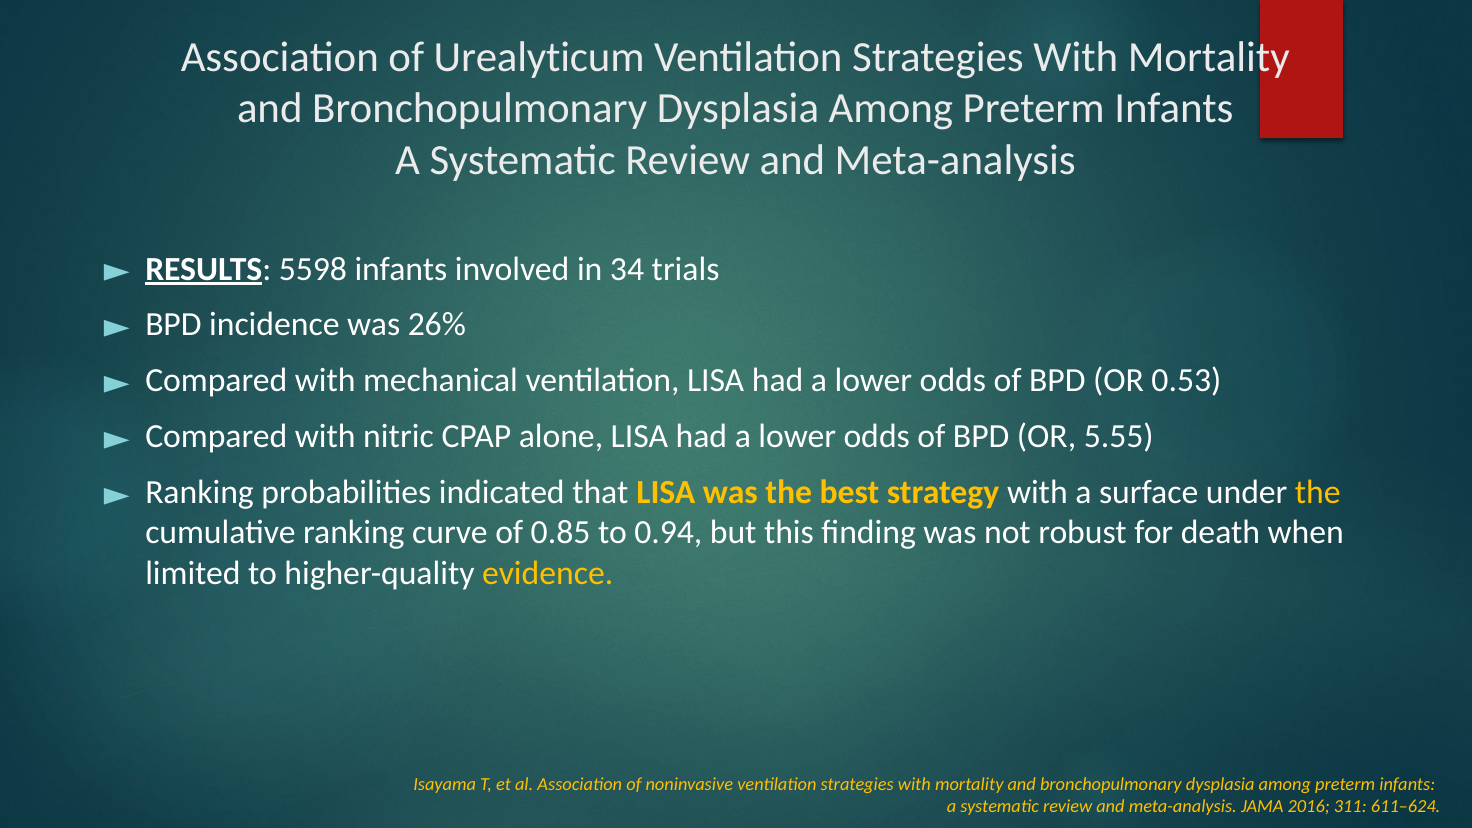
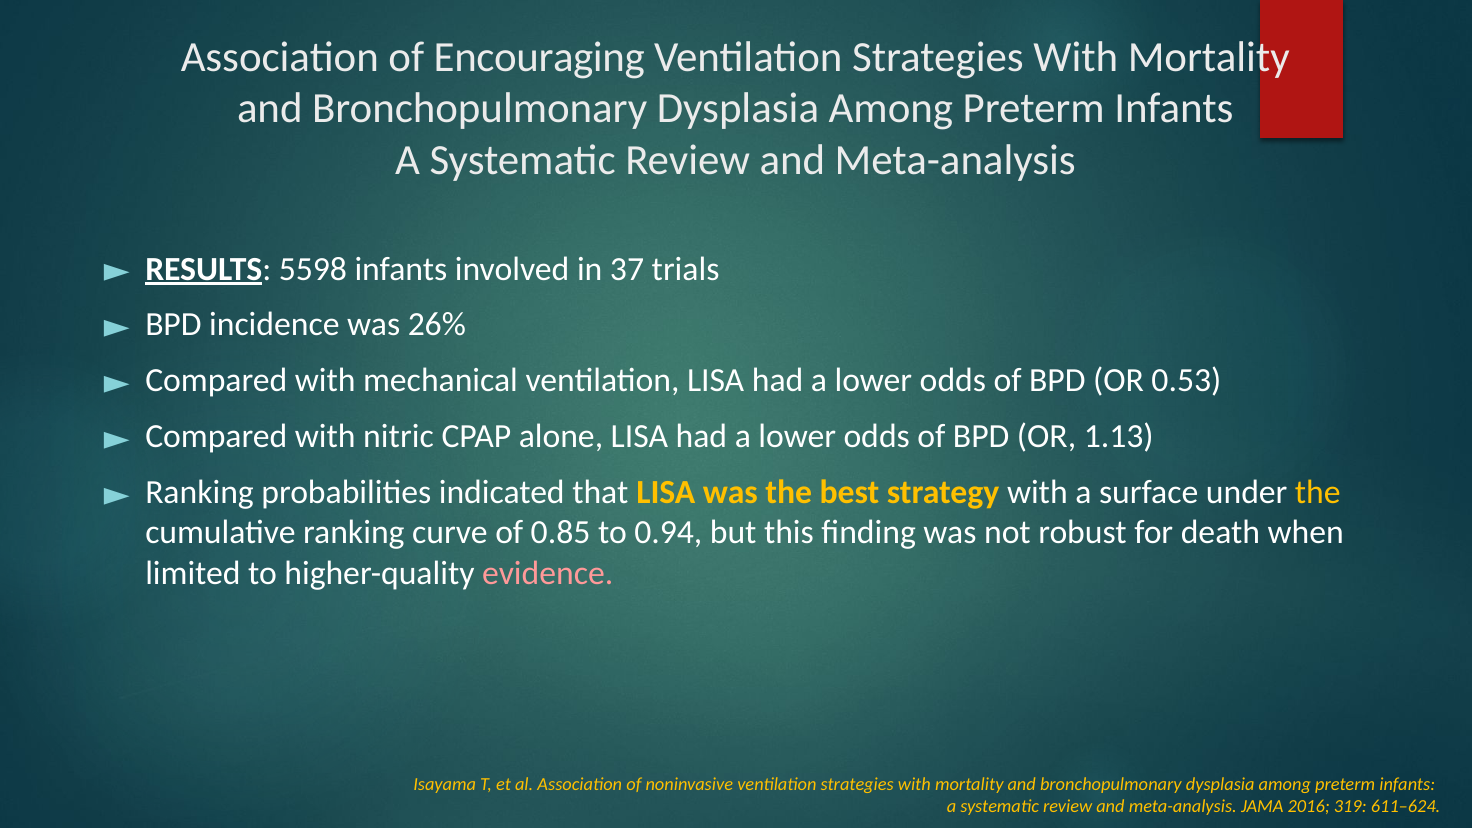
Urealyticum: Urealyticum -> Encouraging (539, 57)
34: 34 -> 37 (627, 269)
5.55: 5.55 -> 1.13 (1119, 436)
evidence colour: yellow -> pink (548, 573)
311: 311 -> 319 (1350, 807)
